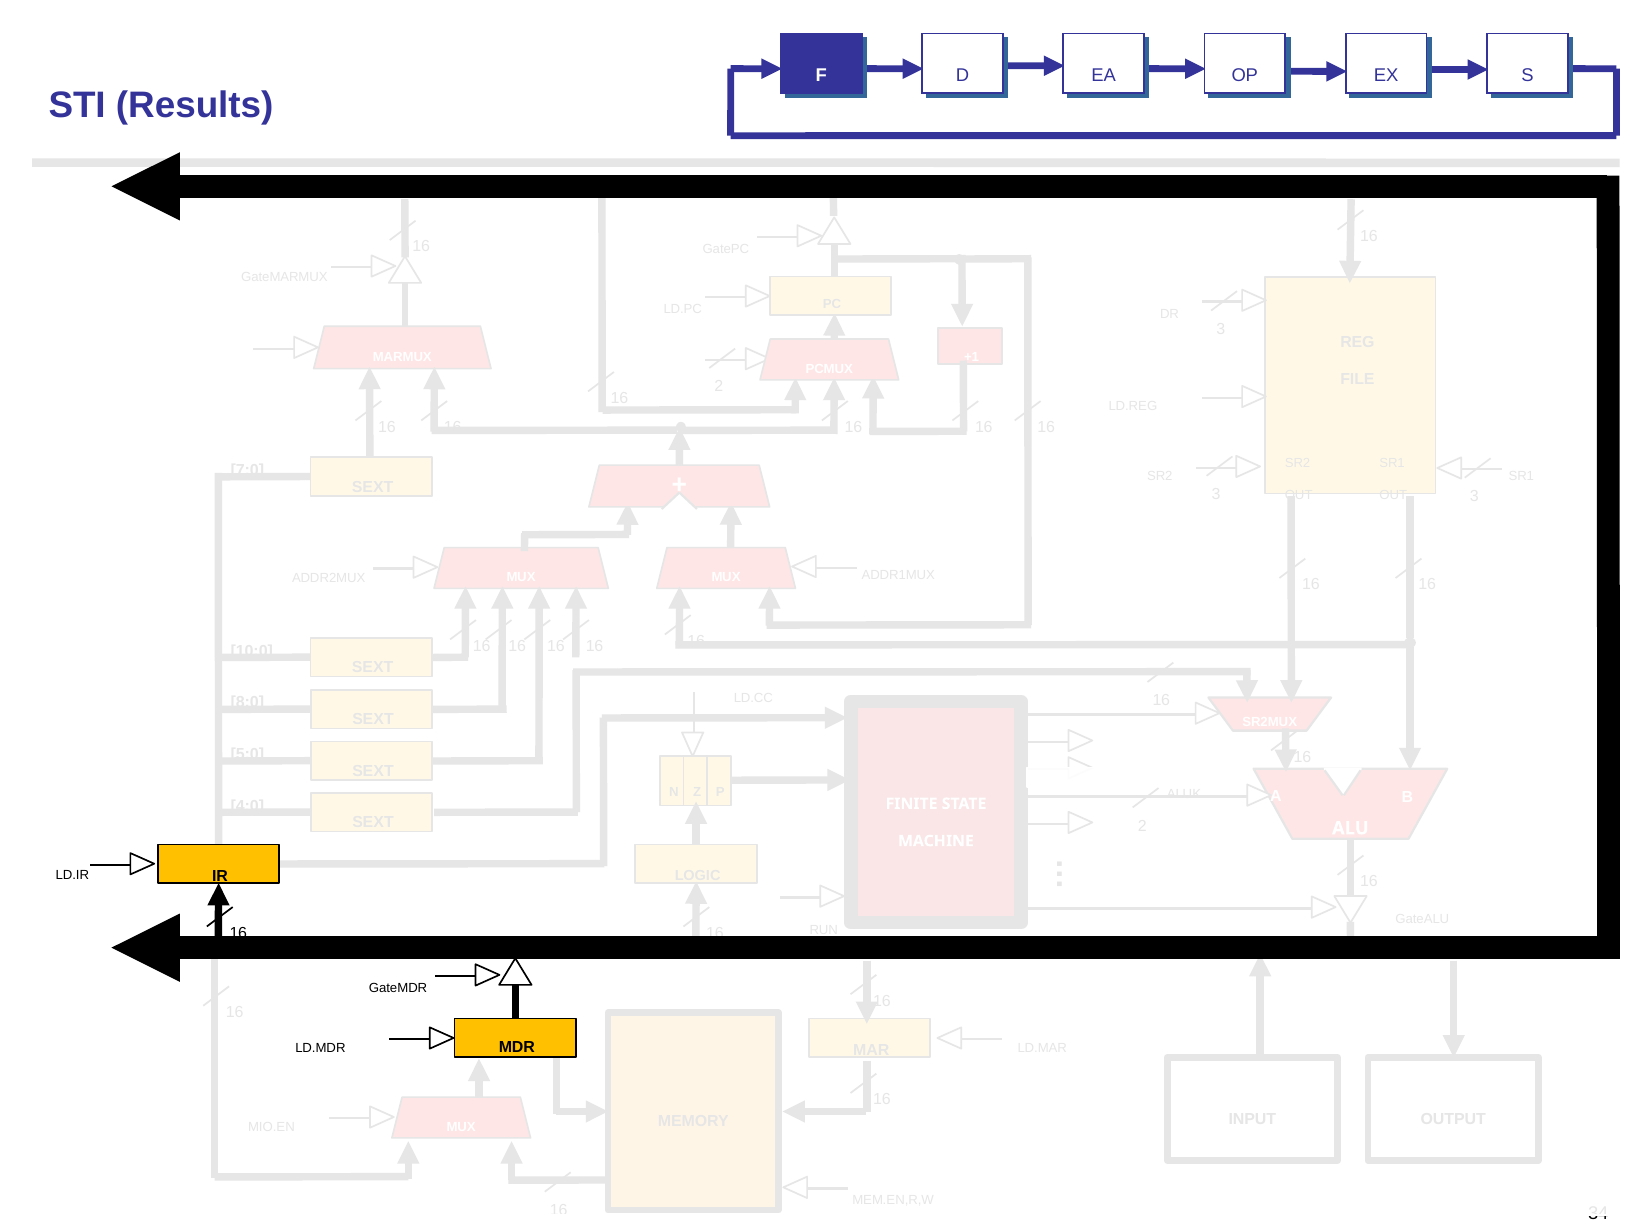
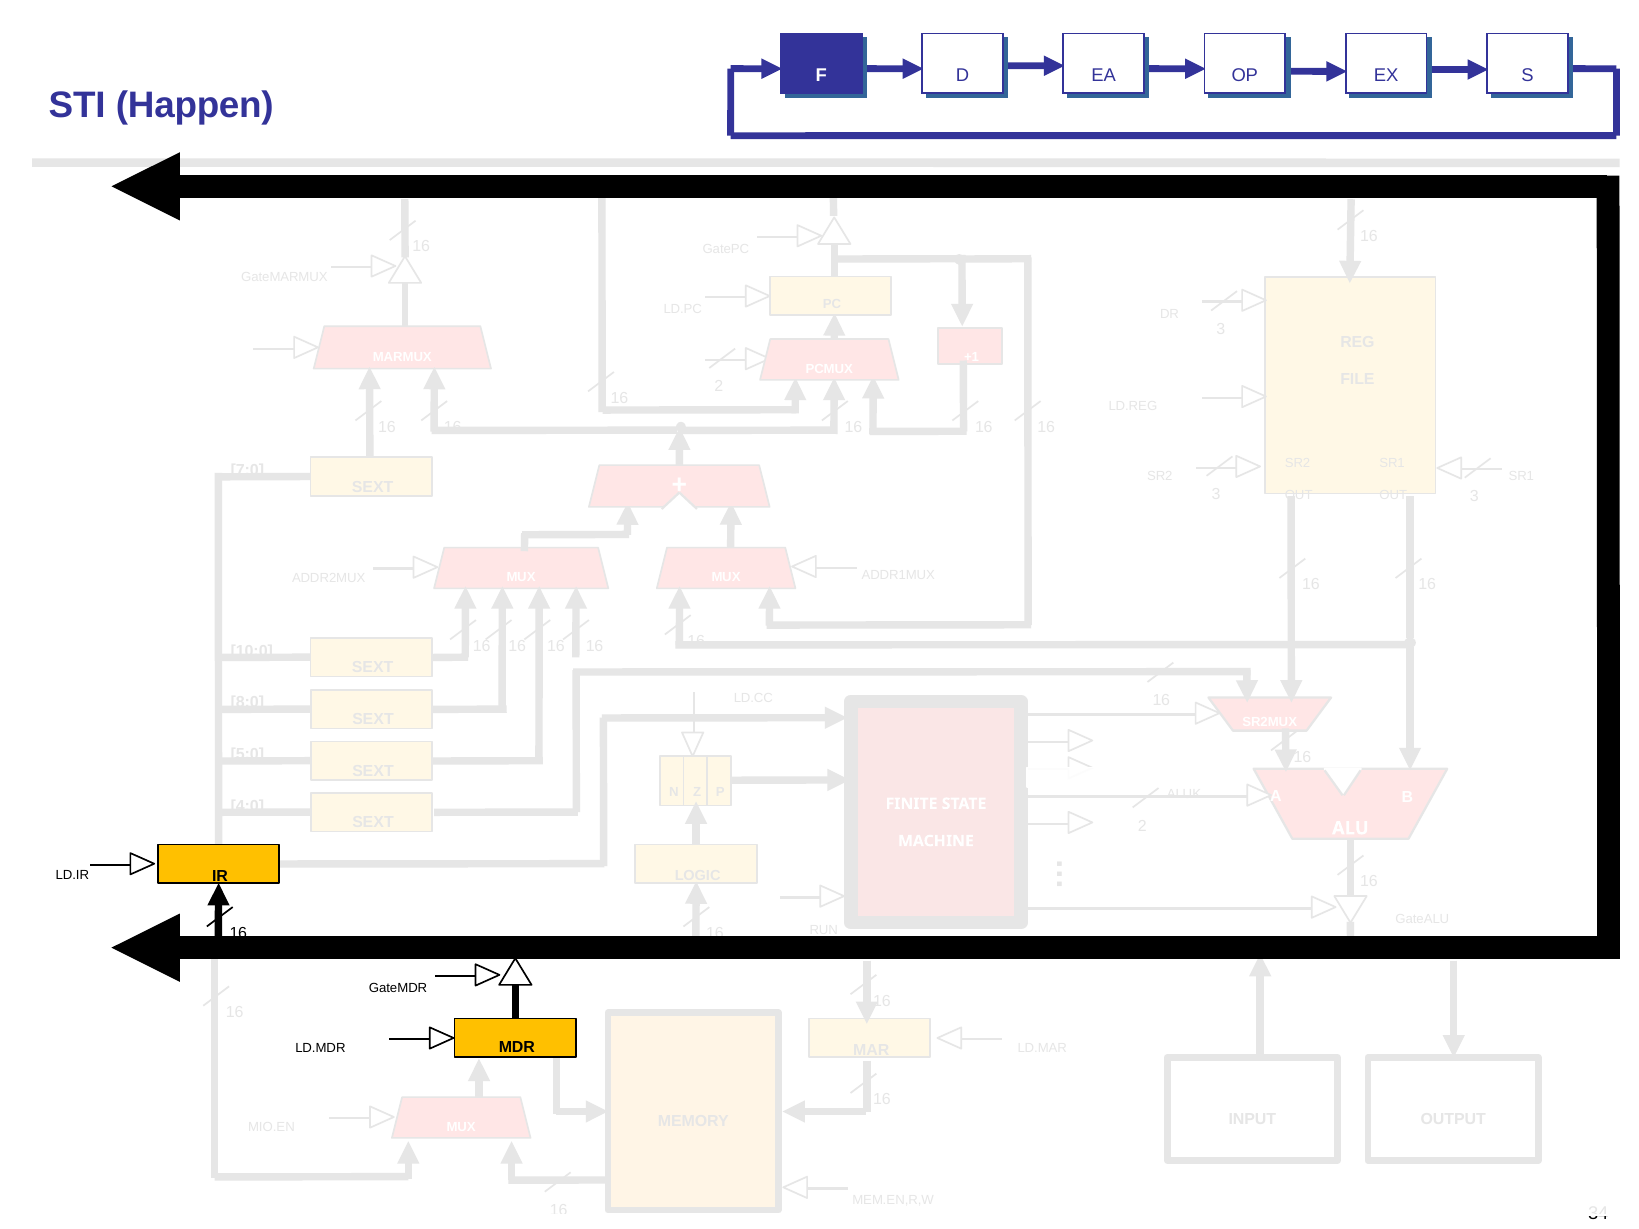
Results: Results -> Happen (195, 105)
